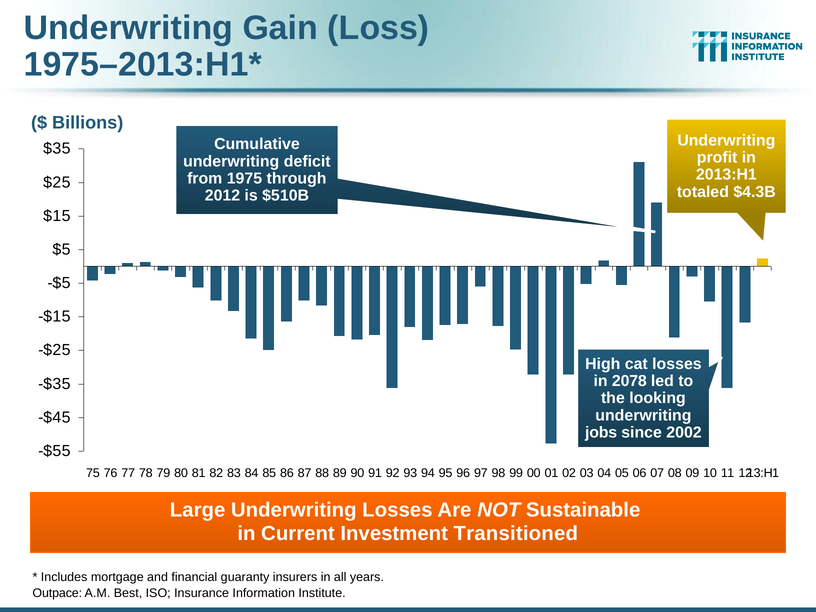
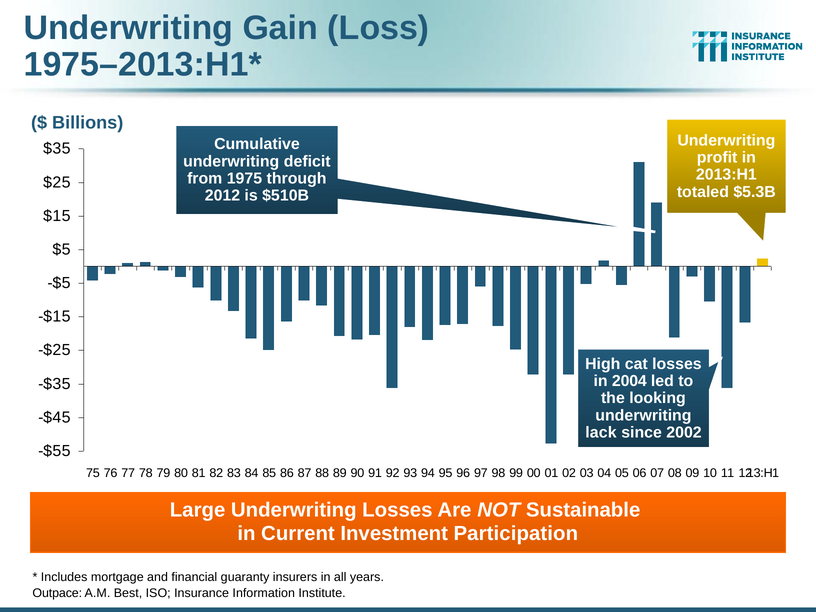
$4.3B: $4.3B -> $5.3B (755, 192)
2078: 2078 -> 2004 (629, 381)
jobs: jobs -> lack (601, 433)
Transitioned: Transitioned -> Participation (516, 533)
